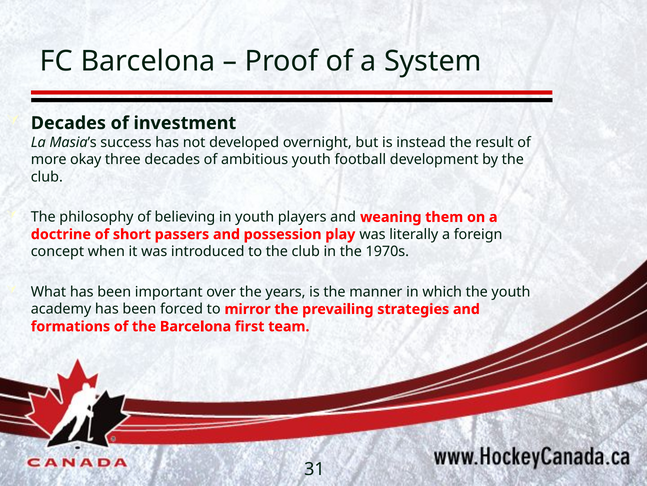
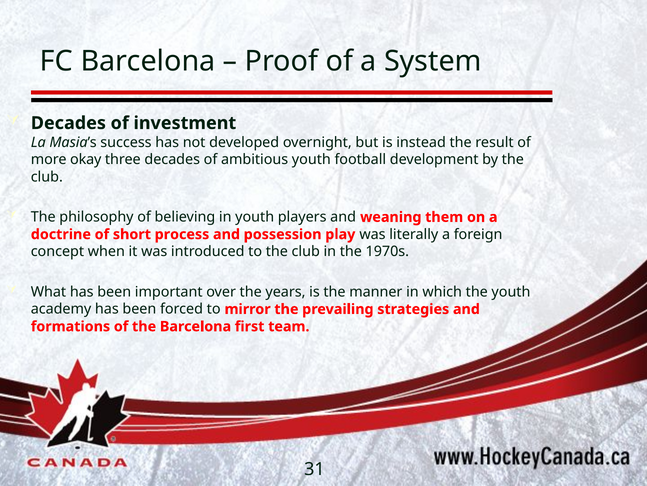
passers: passers -> process (182, 234)
